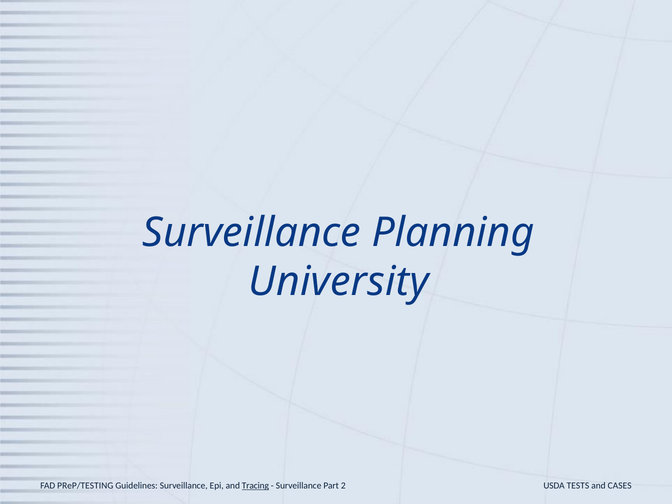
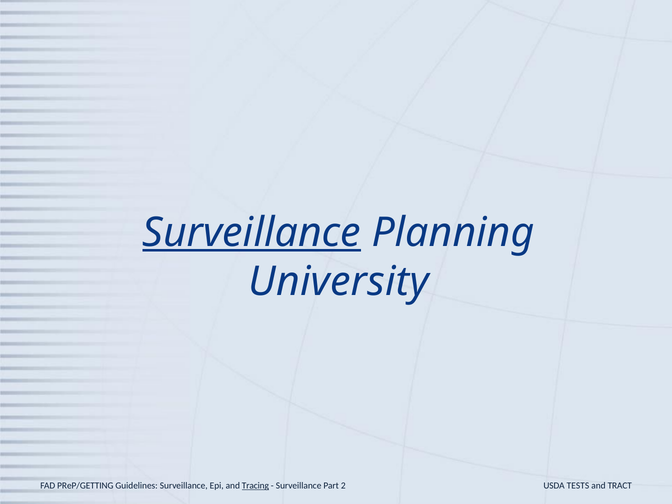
Surveillance underline: none -> present (252, 232)
PReP/TESTING: PReP/TESTING -> PReP/GETTING (85, 486)
CASES: CASES -> TRACT (620, 486)
